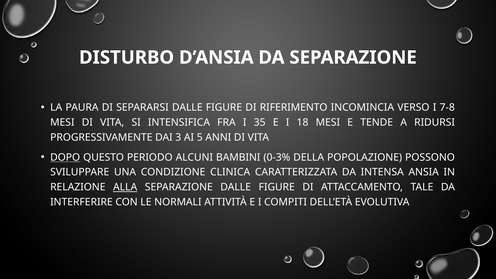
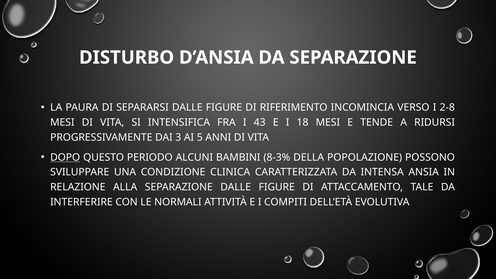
7-8: 7-8 -> 2-8 (447, 108)
35: 35 -> 43 (260, 122)
0-3%: 0-3% -> 8-3% (277, 157)
ALLA underline: present -> none (125, 187)
